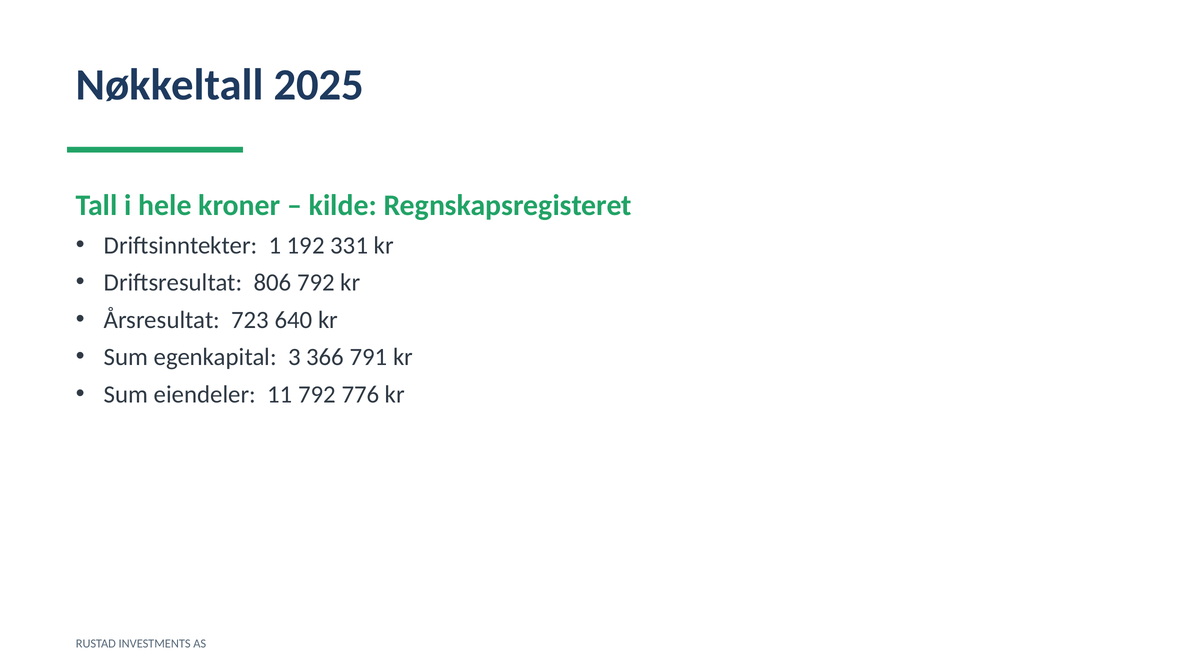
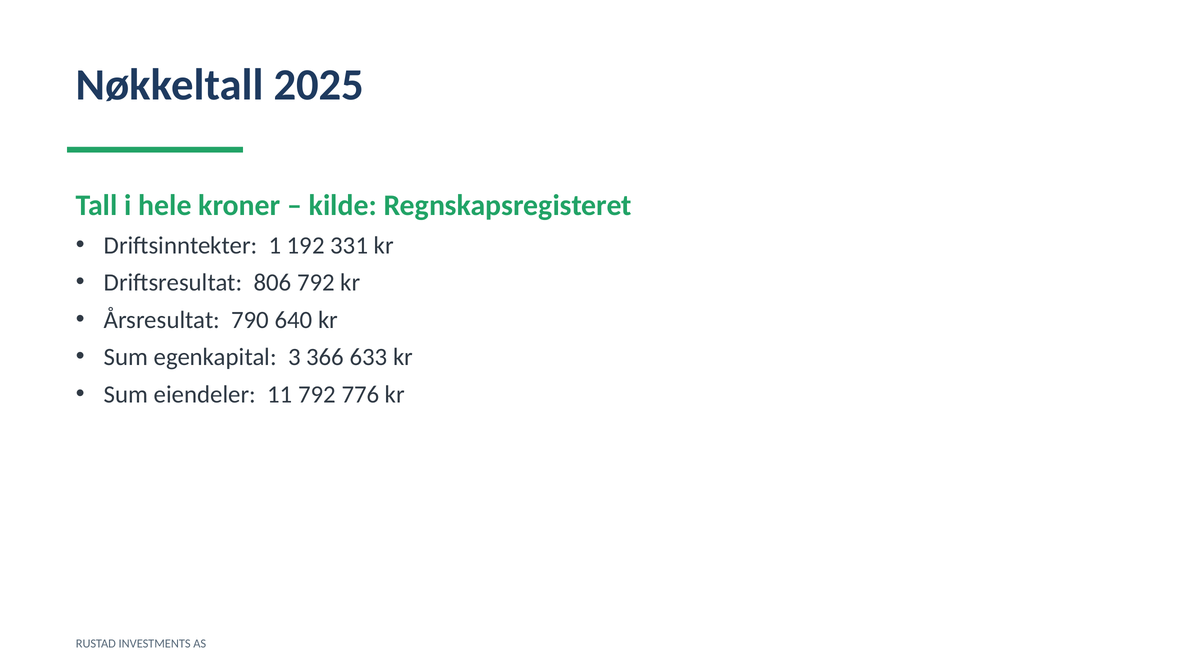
723: 723 -> 790 (250, 320)
791: 791 -> 633 (369, 357)
